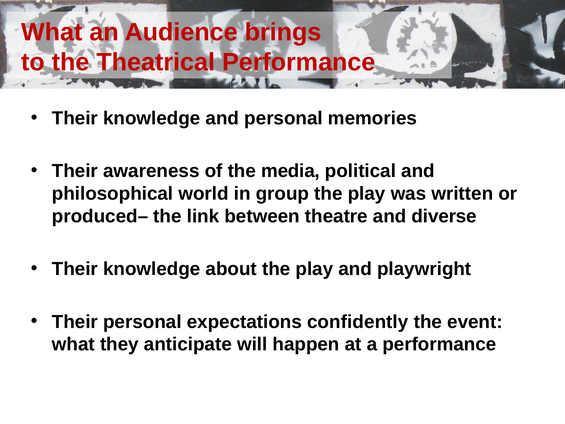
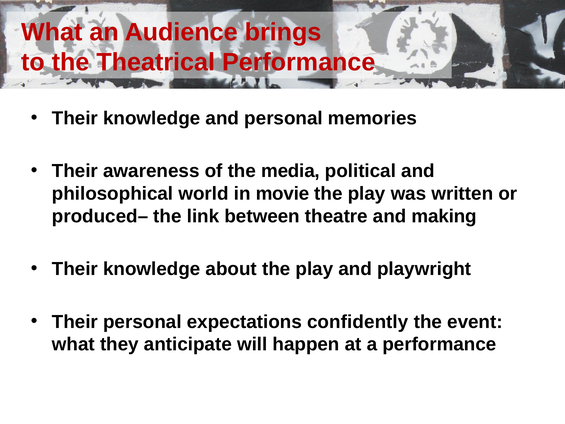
group: group -> movie (283, 194)
diverse: diverse -> making (444, 216)
